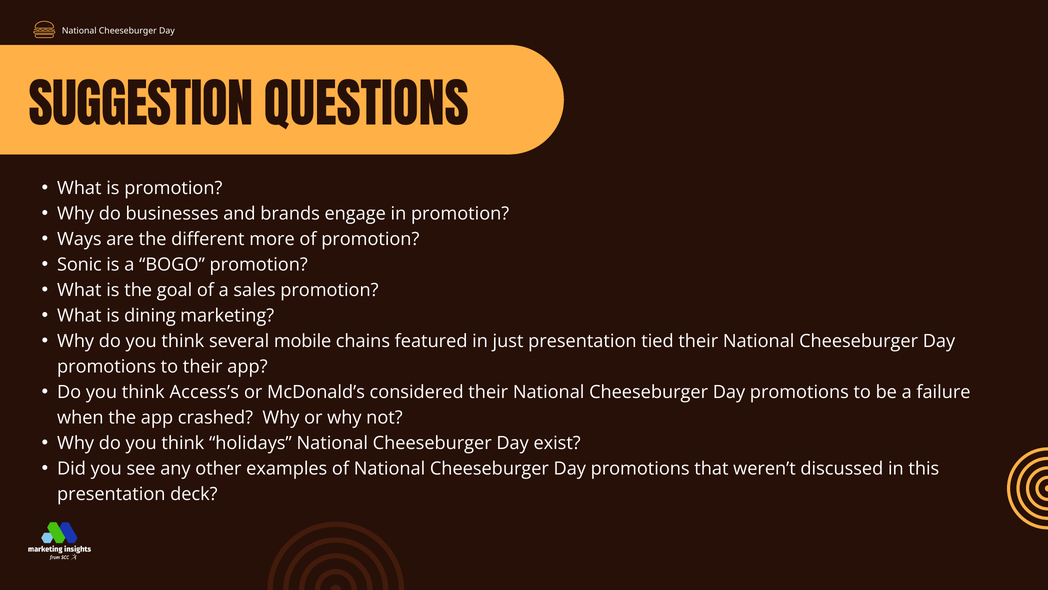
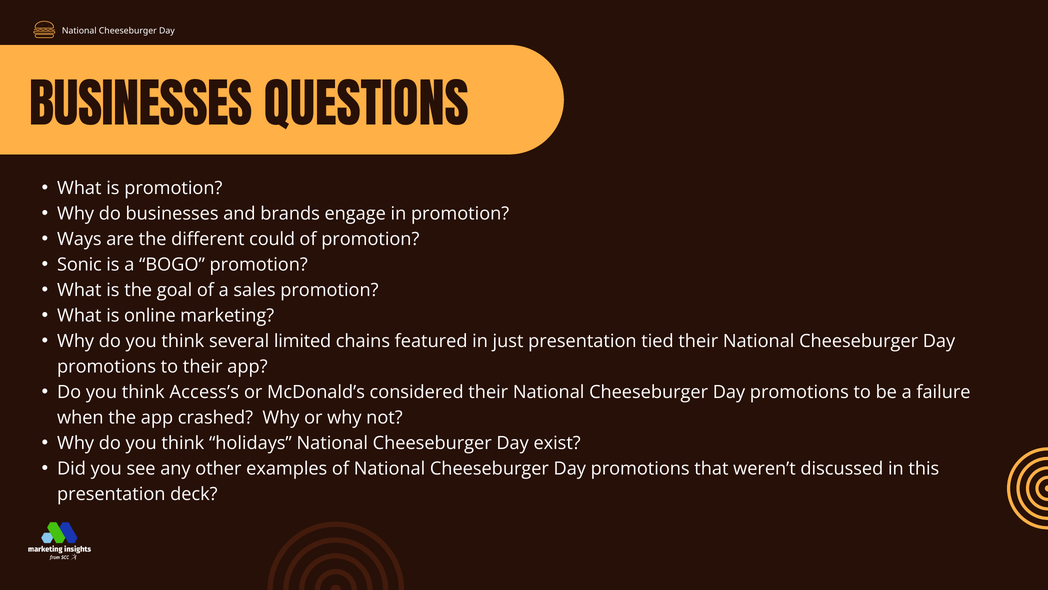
SUGGESTION: SUGGESTION -> BUSINESSES (141, 108)
more: more -> could (272, 239)
dining: dining -> online (150, 315)
mobile: mobile -> limited (303, 341)
